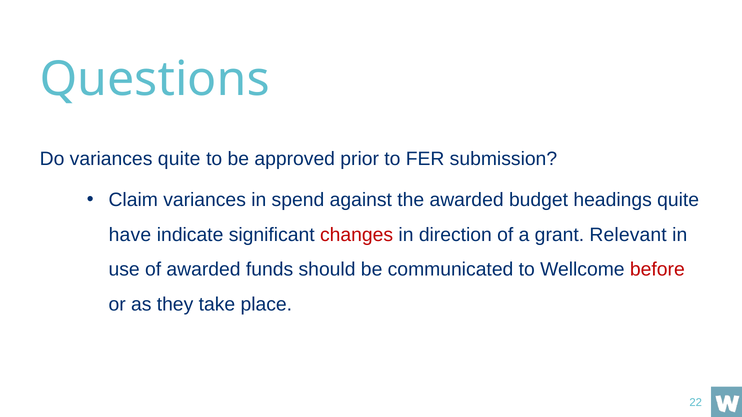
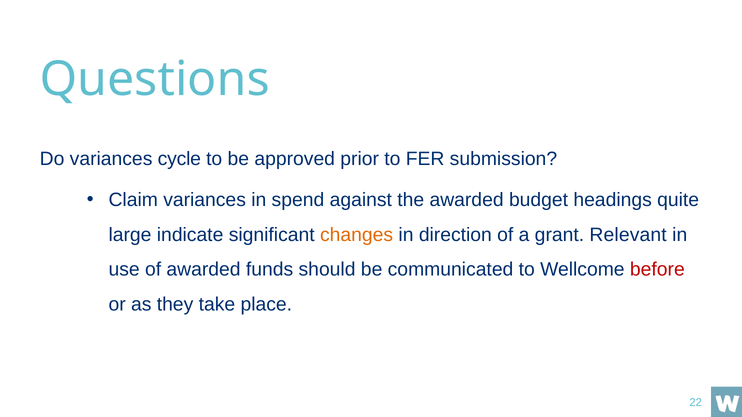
variances quite: quite -> cycle (179, 159)
have: have -> large (130, 235)
changes colour: red -> orange (357, 235)
